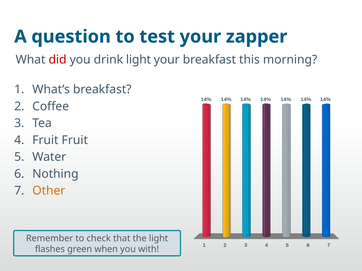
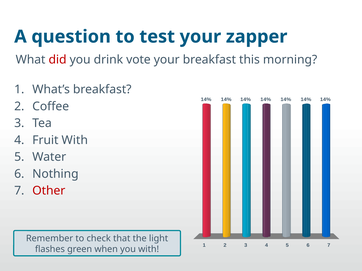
drink light: light -> vote (138, 60)
Fruit Fruit: Fruit -> With (75, 140)
Other colour: orange -> red (49, 191)
